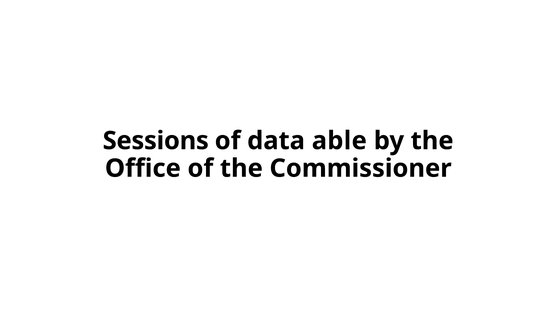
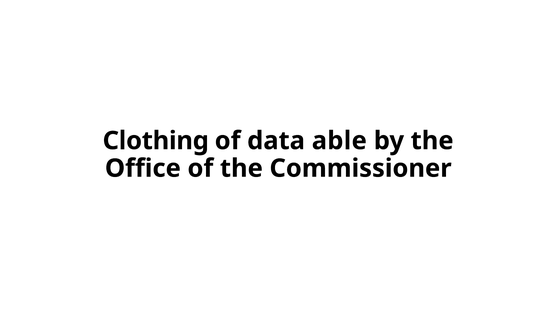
Sessions: Sessions -> Clothing (156, 141)
